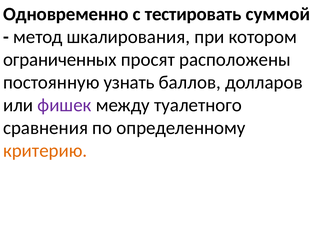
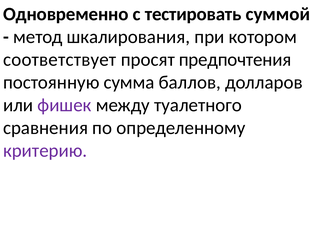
ограниченных: ограниченных -> соответствует (60, 59)
расположены: расположены -> предпочтения (235, 59)
узнать: узнать -> сумма (129, 82)
критерию colour: orange -> purple (45, 150)
